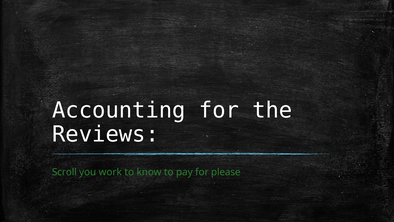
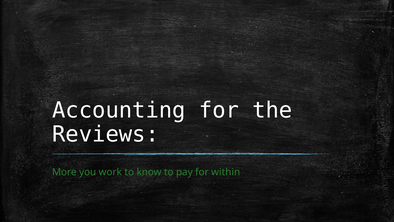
Scroll: Scroll -> More (64, 172)
please: please -> within (226, 172)
